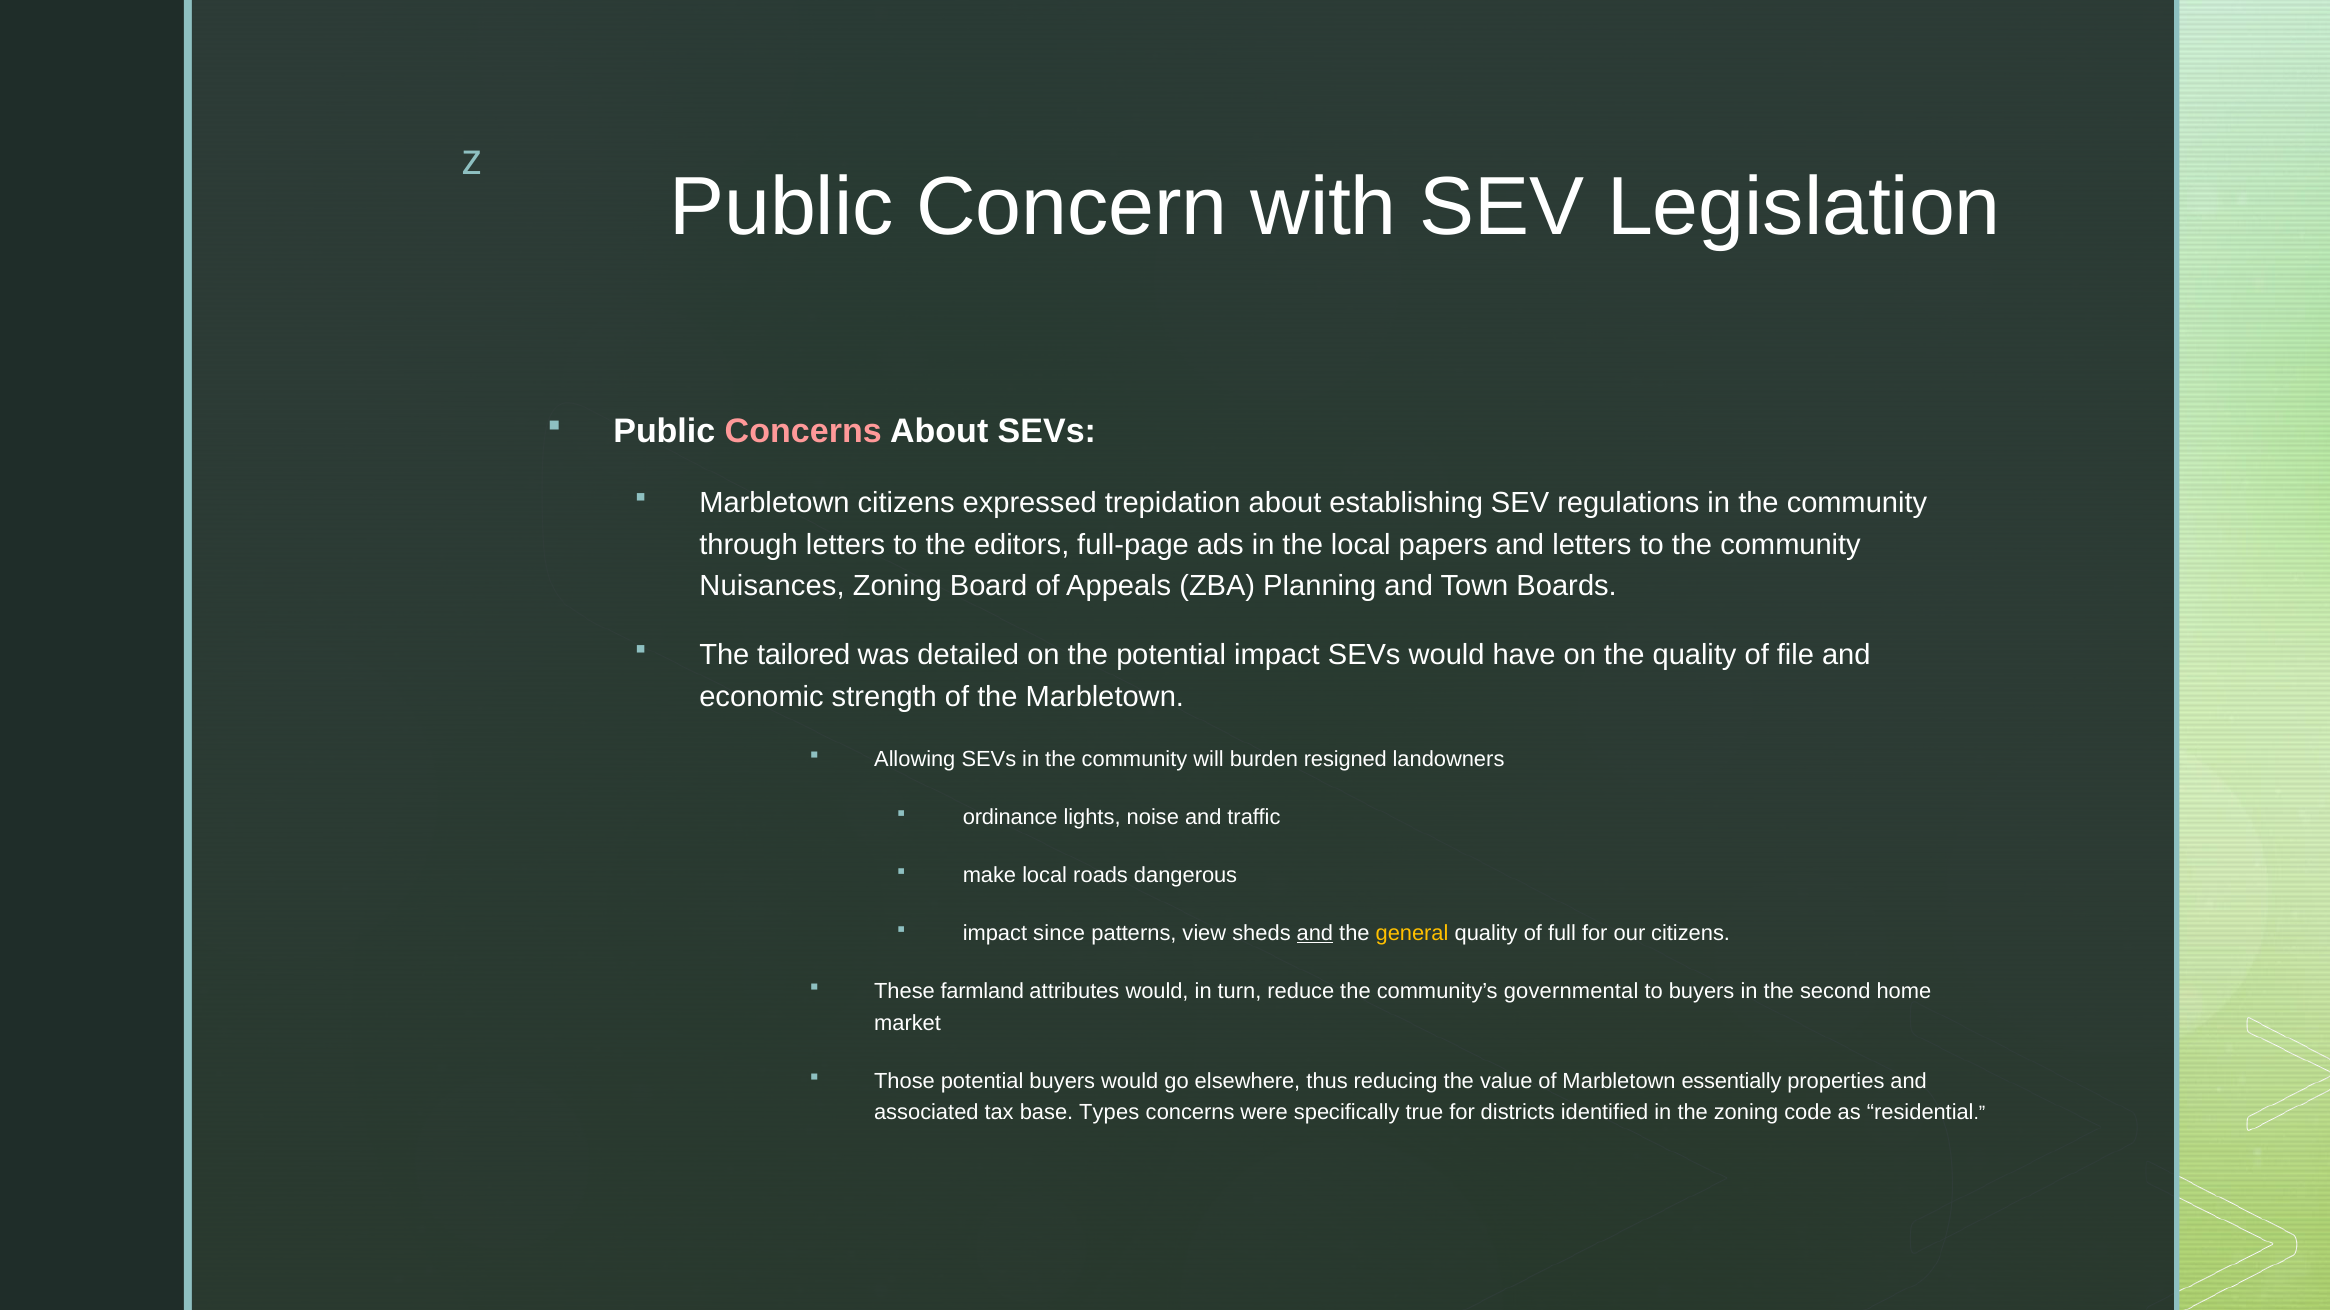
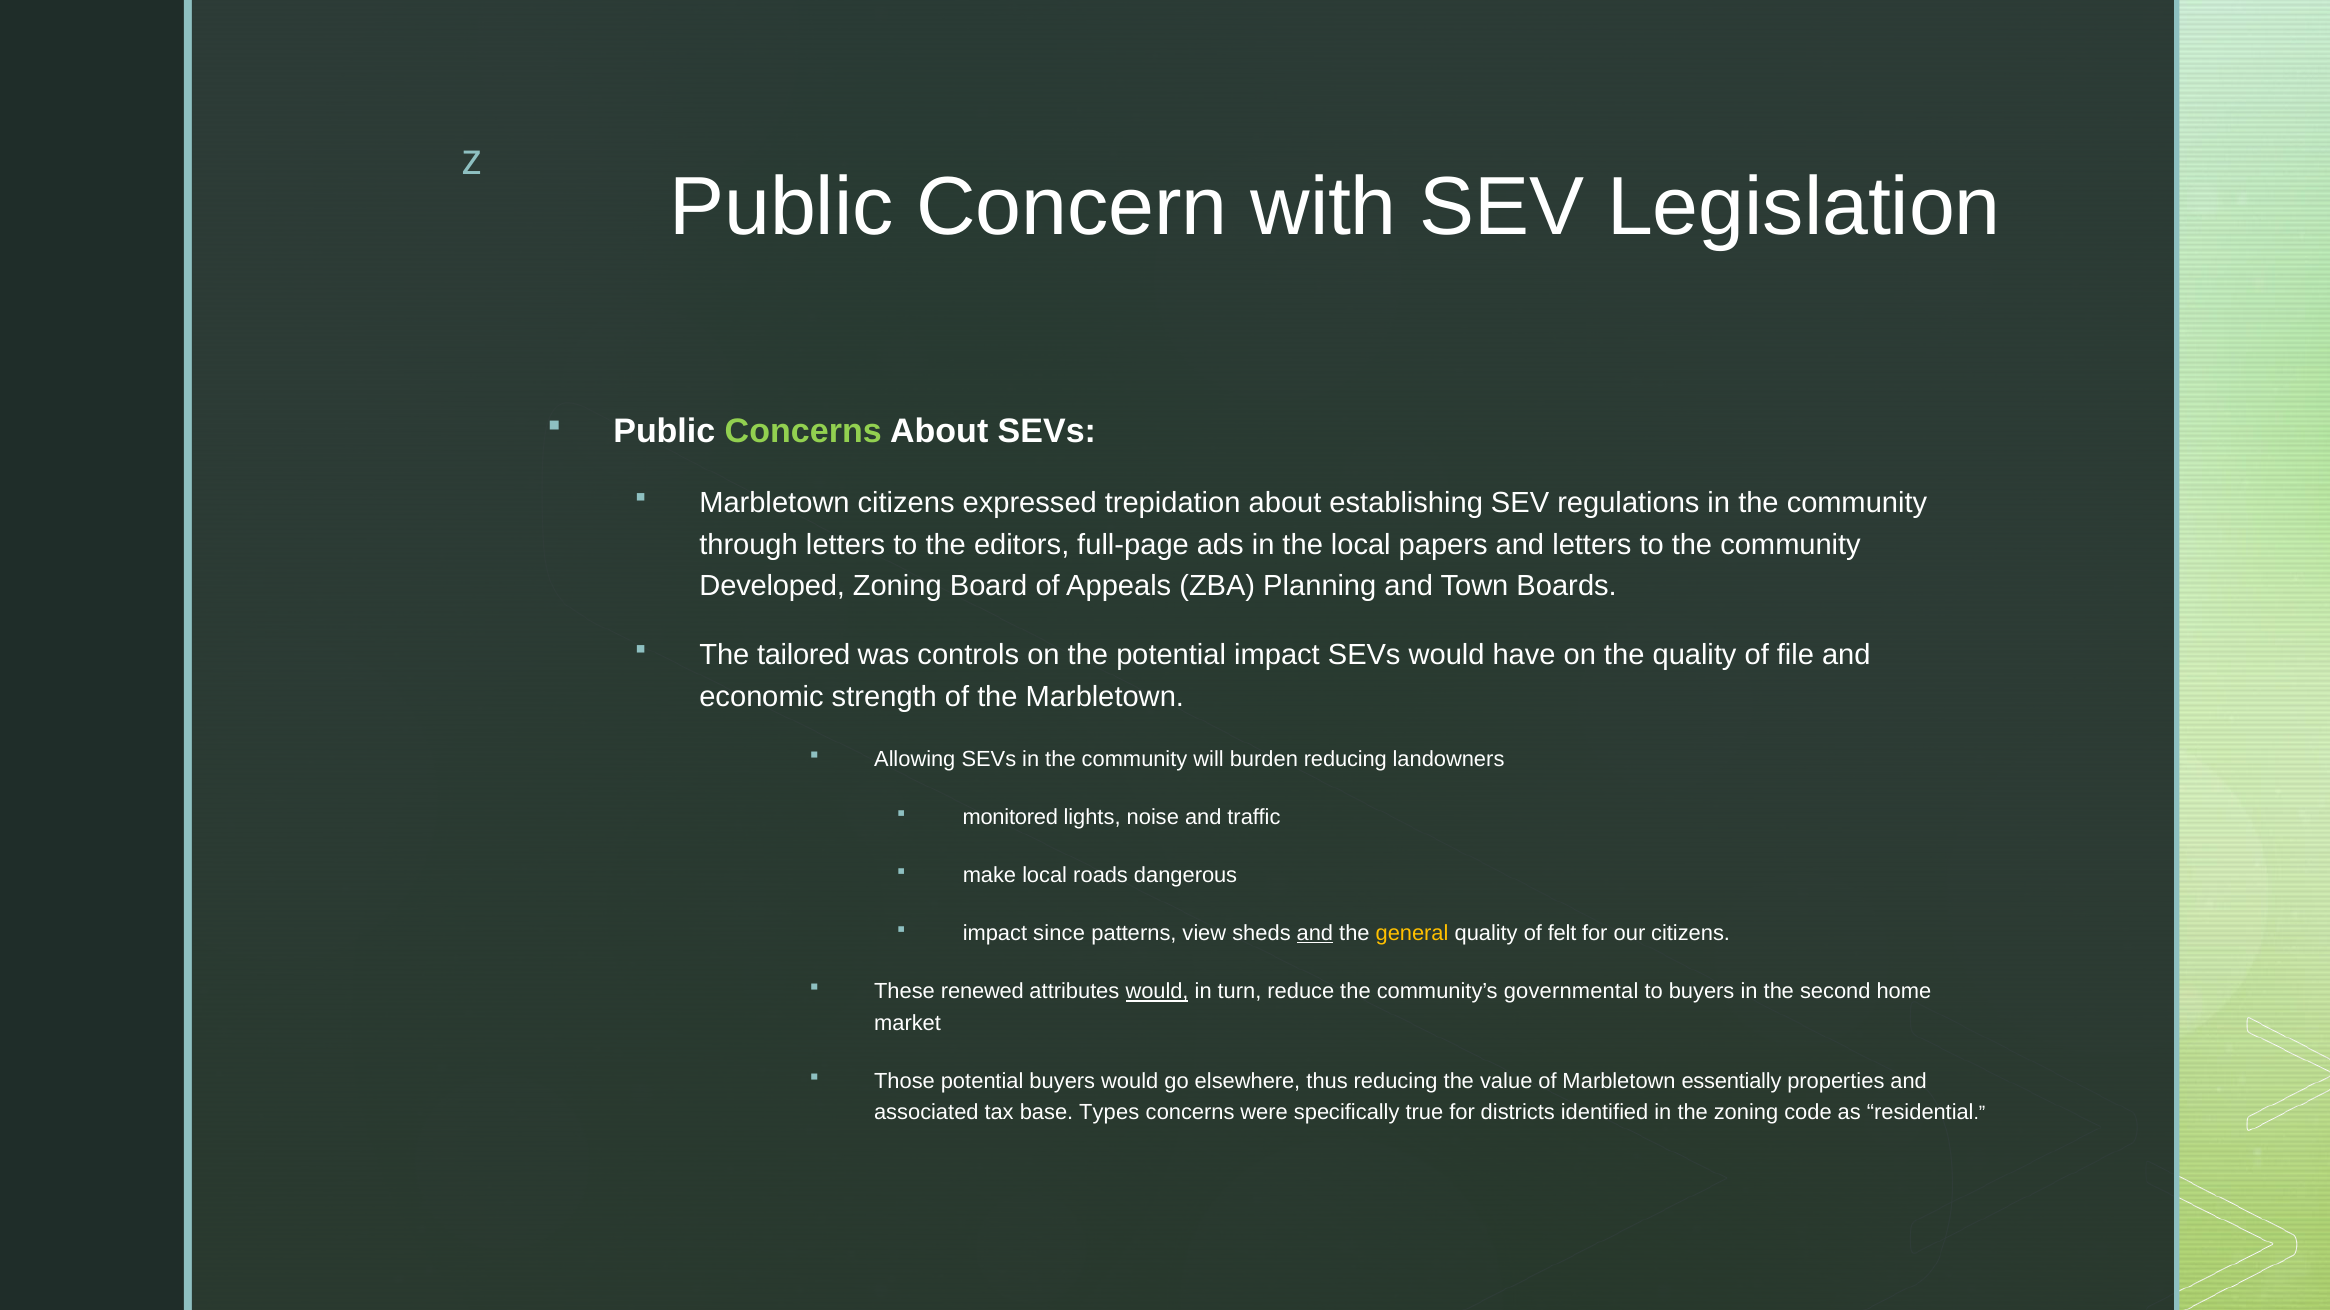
Concerns colour: pink -> light green (803, 432)
Nuisances: Nuisances -> Developed (772, 587)
detailed: detailed -> controls (968, 655)
burden resigned: resigned -> reducing (1345, 759)
ordinance: ordinance -> monitored (1010, 817)
full: full -> felt (1562, 934)
farmland: farmland -> renewed (982, 992)
would underline: none -> present (1157, 992)
